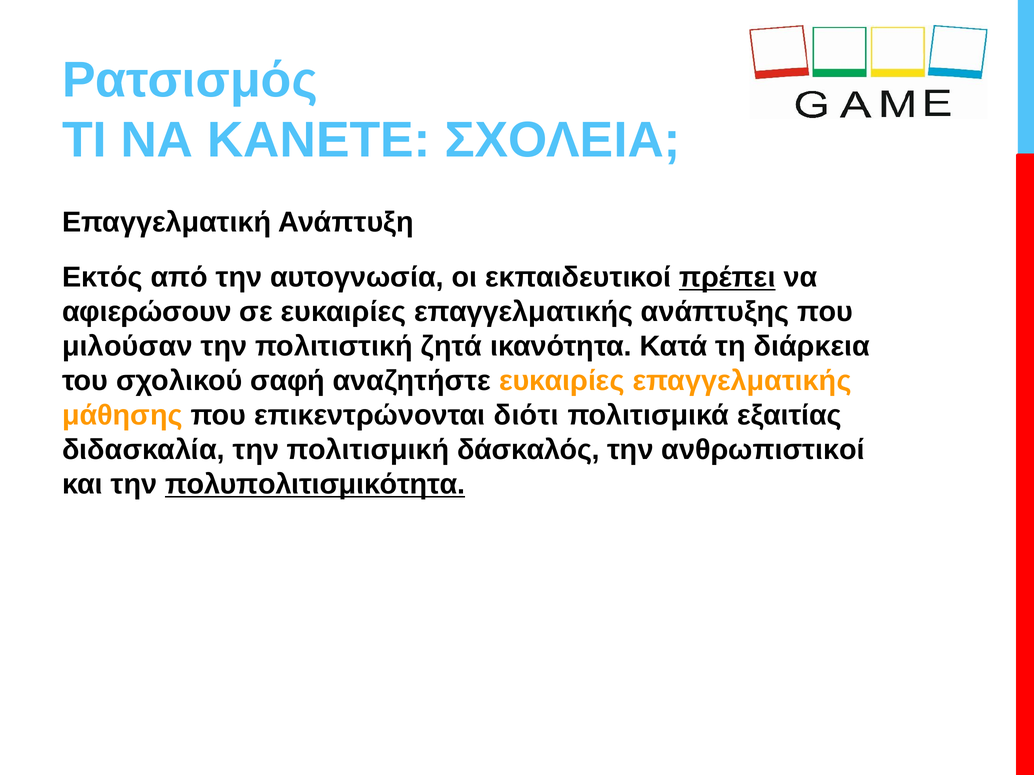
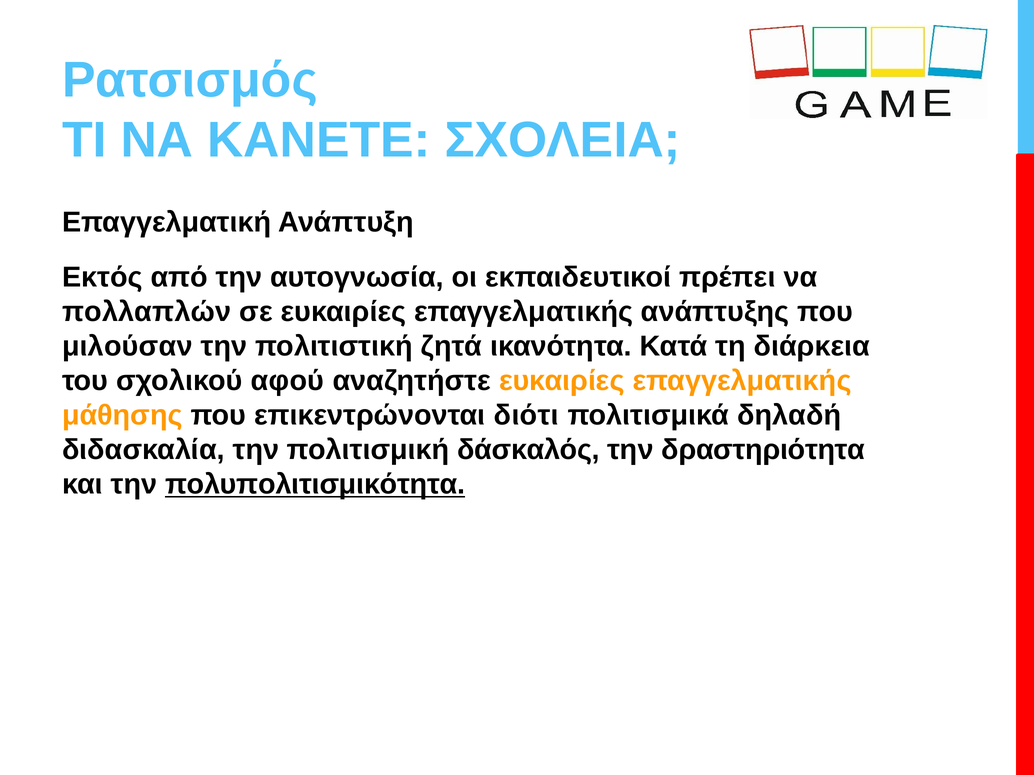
πρέπει underline: present -> none (727, 278)
αφιερώσουν: αφιερώσουν -> πολλαπλών (147, 312)
σαφή: σαφή -> αφού (287, 381)
εξαιτίας: εξαιτίας -> δηλαδή (789, 416)
ανθρωπιστικοί: ανθρωπιστικοί -> δραστηριότητα (763, 450)
